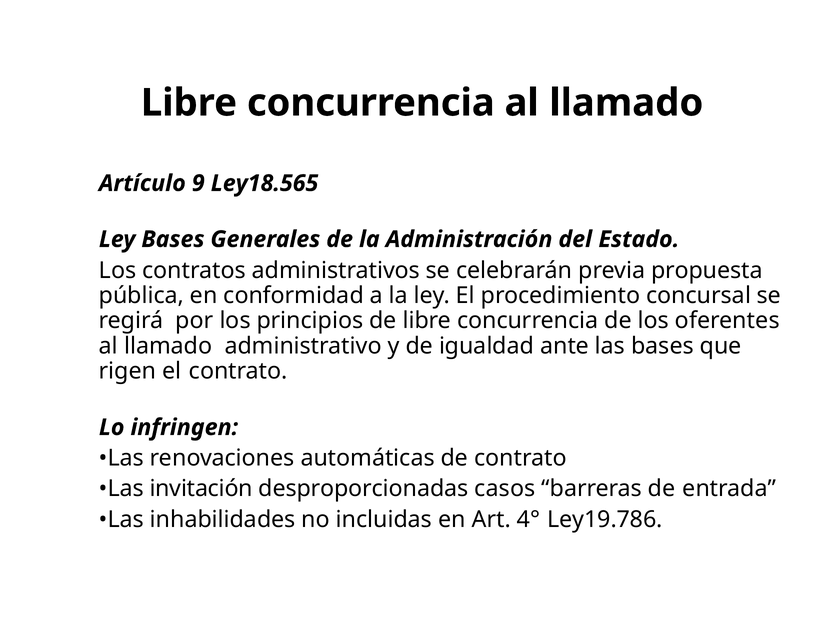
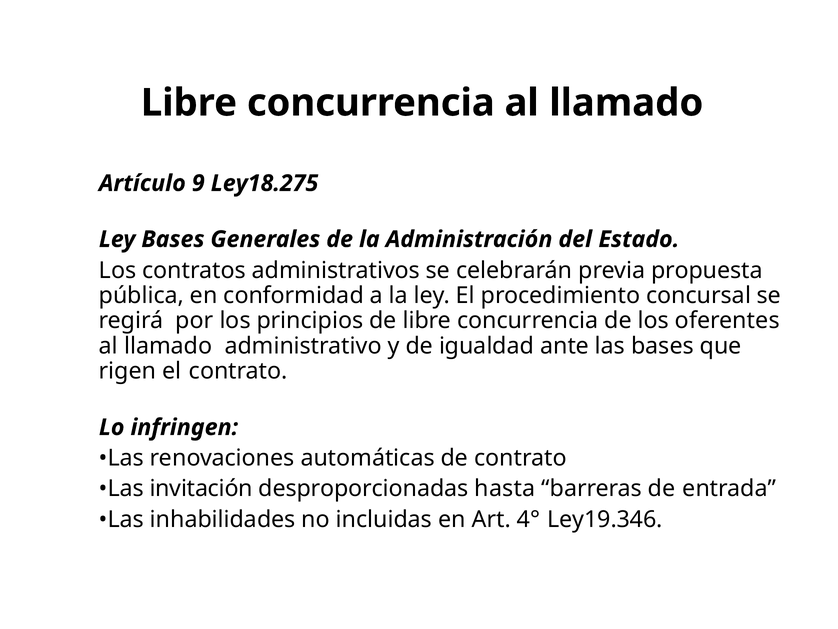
Ley18.565: Ley18.565 -> Ley18.275 (265, 183)
casos: casos -> hasta (505, 488)
Ley19.786: Ley19.786 -> Ley19.346 (605, 519)
